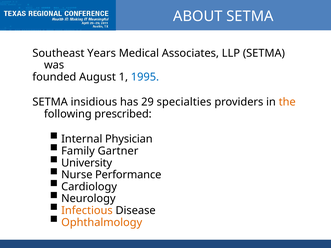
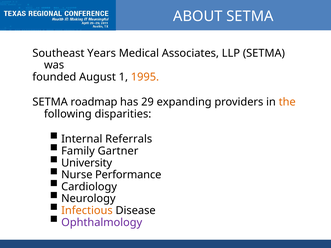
1995 colour: blue -> orange (145, 77)
insidious: insidious -> roadmap (94, 102)
specialties: specialties -> expanding (184, 102)
prescribed: prescribed -> disparities (123, 114)
Physician: Physician -> Referrals (129, 139)
Ophthalmology colour: orange -> purple (102, 223)
